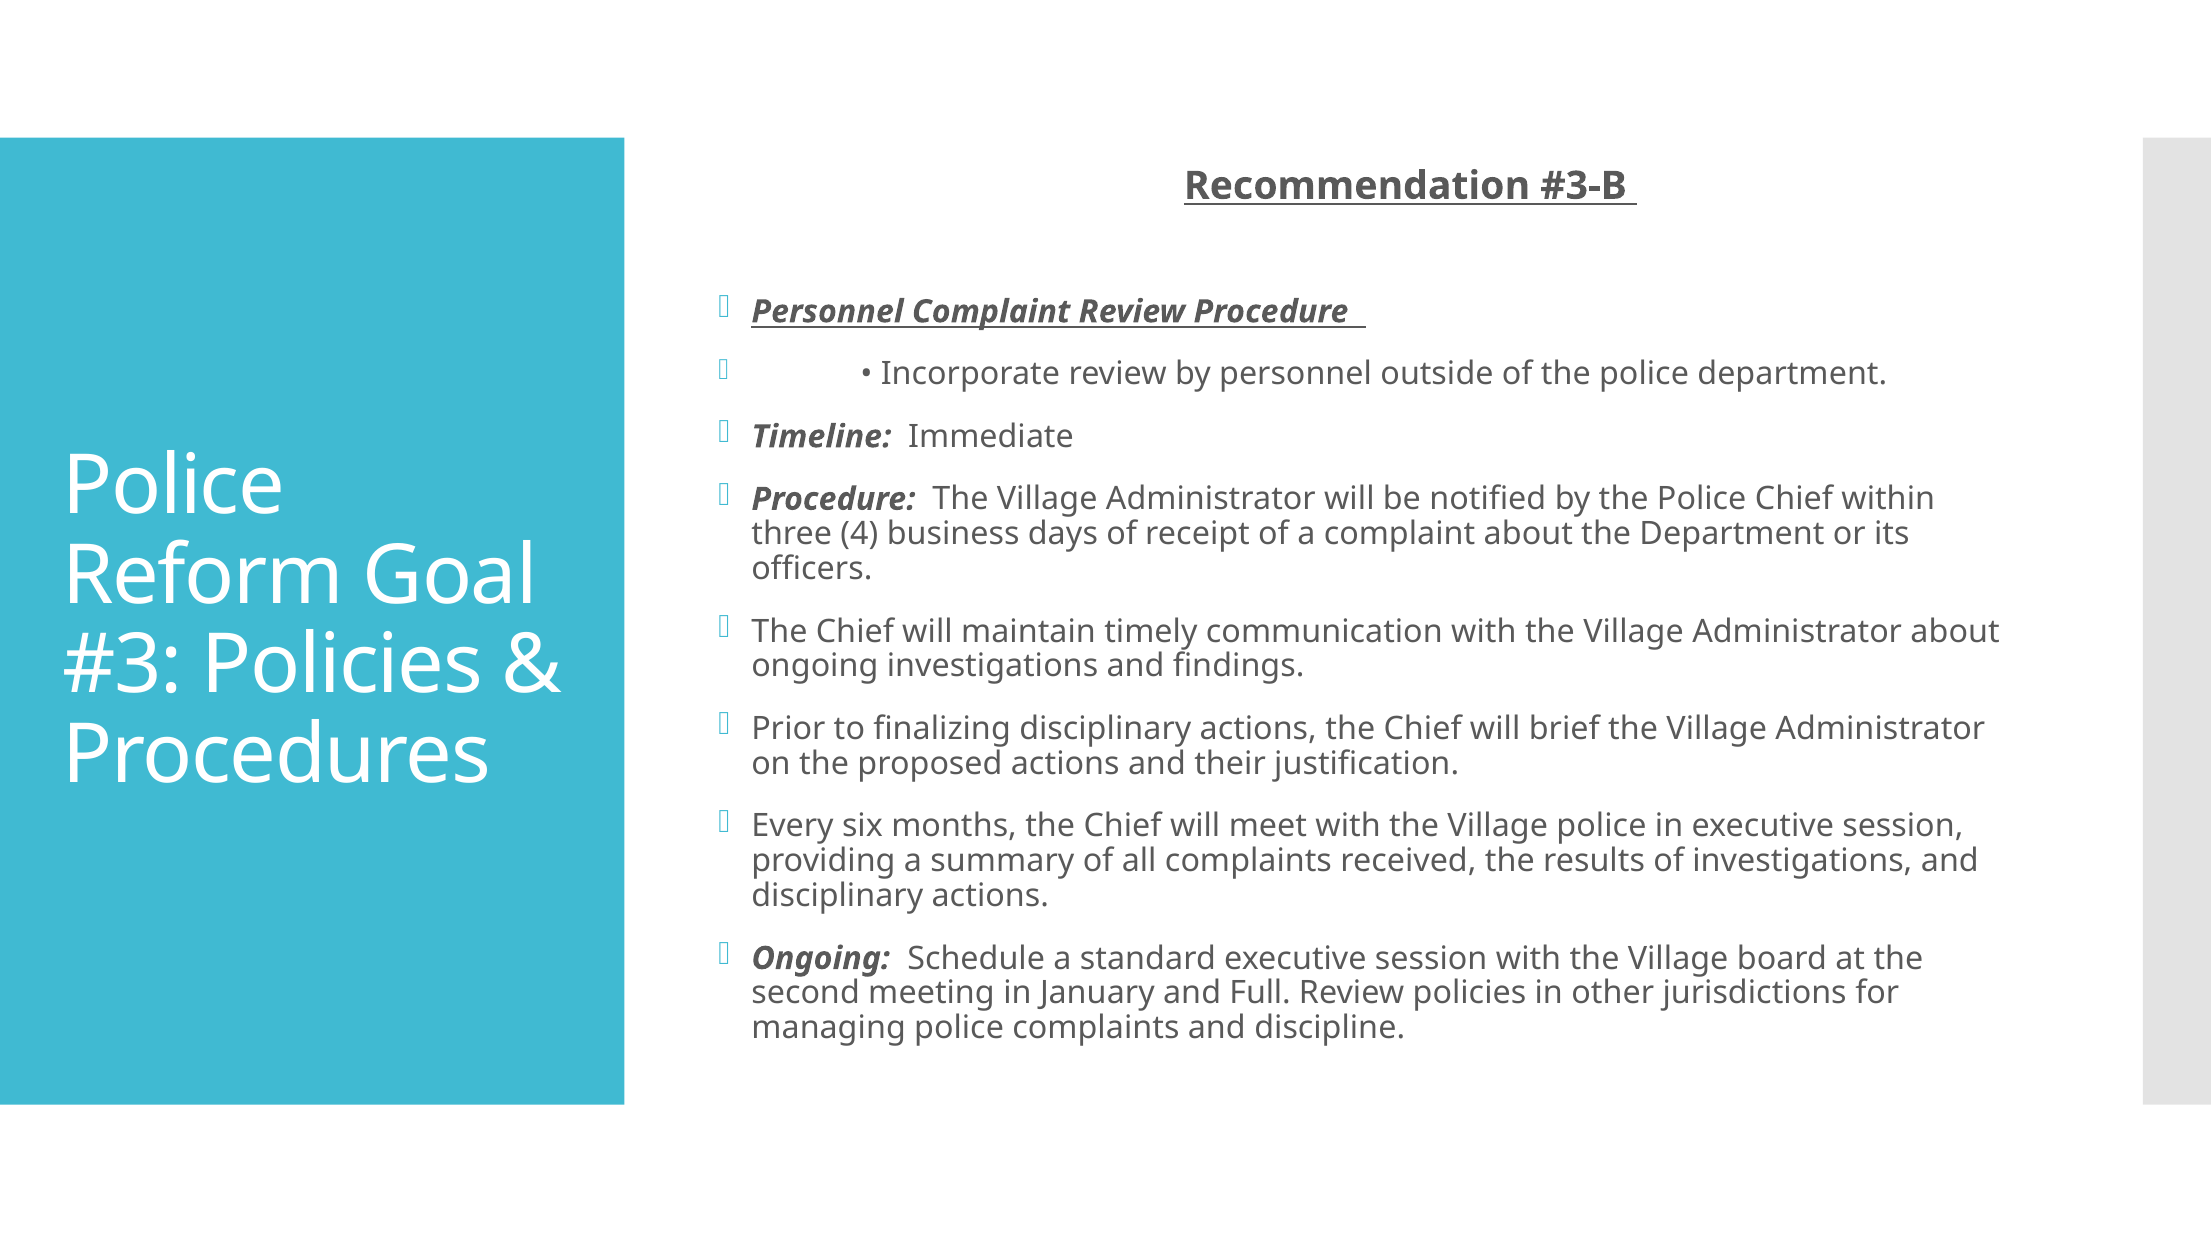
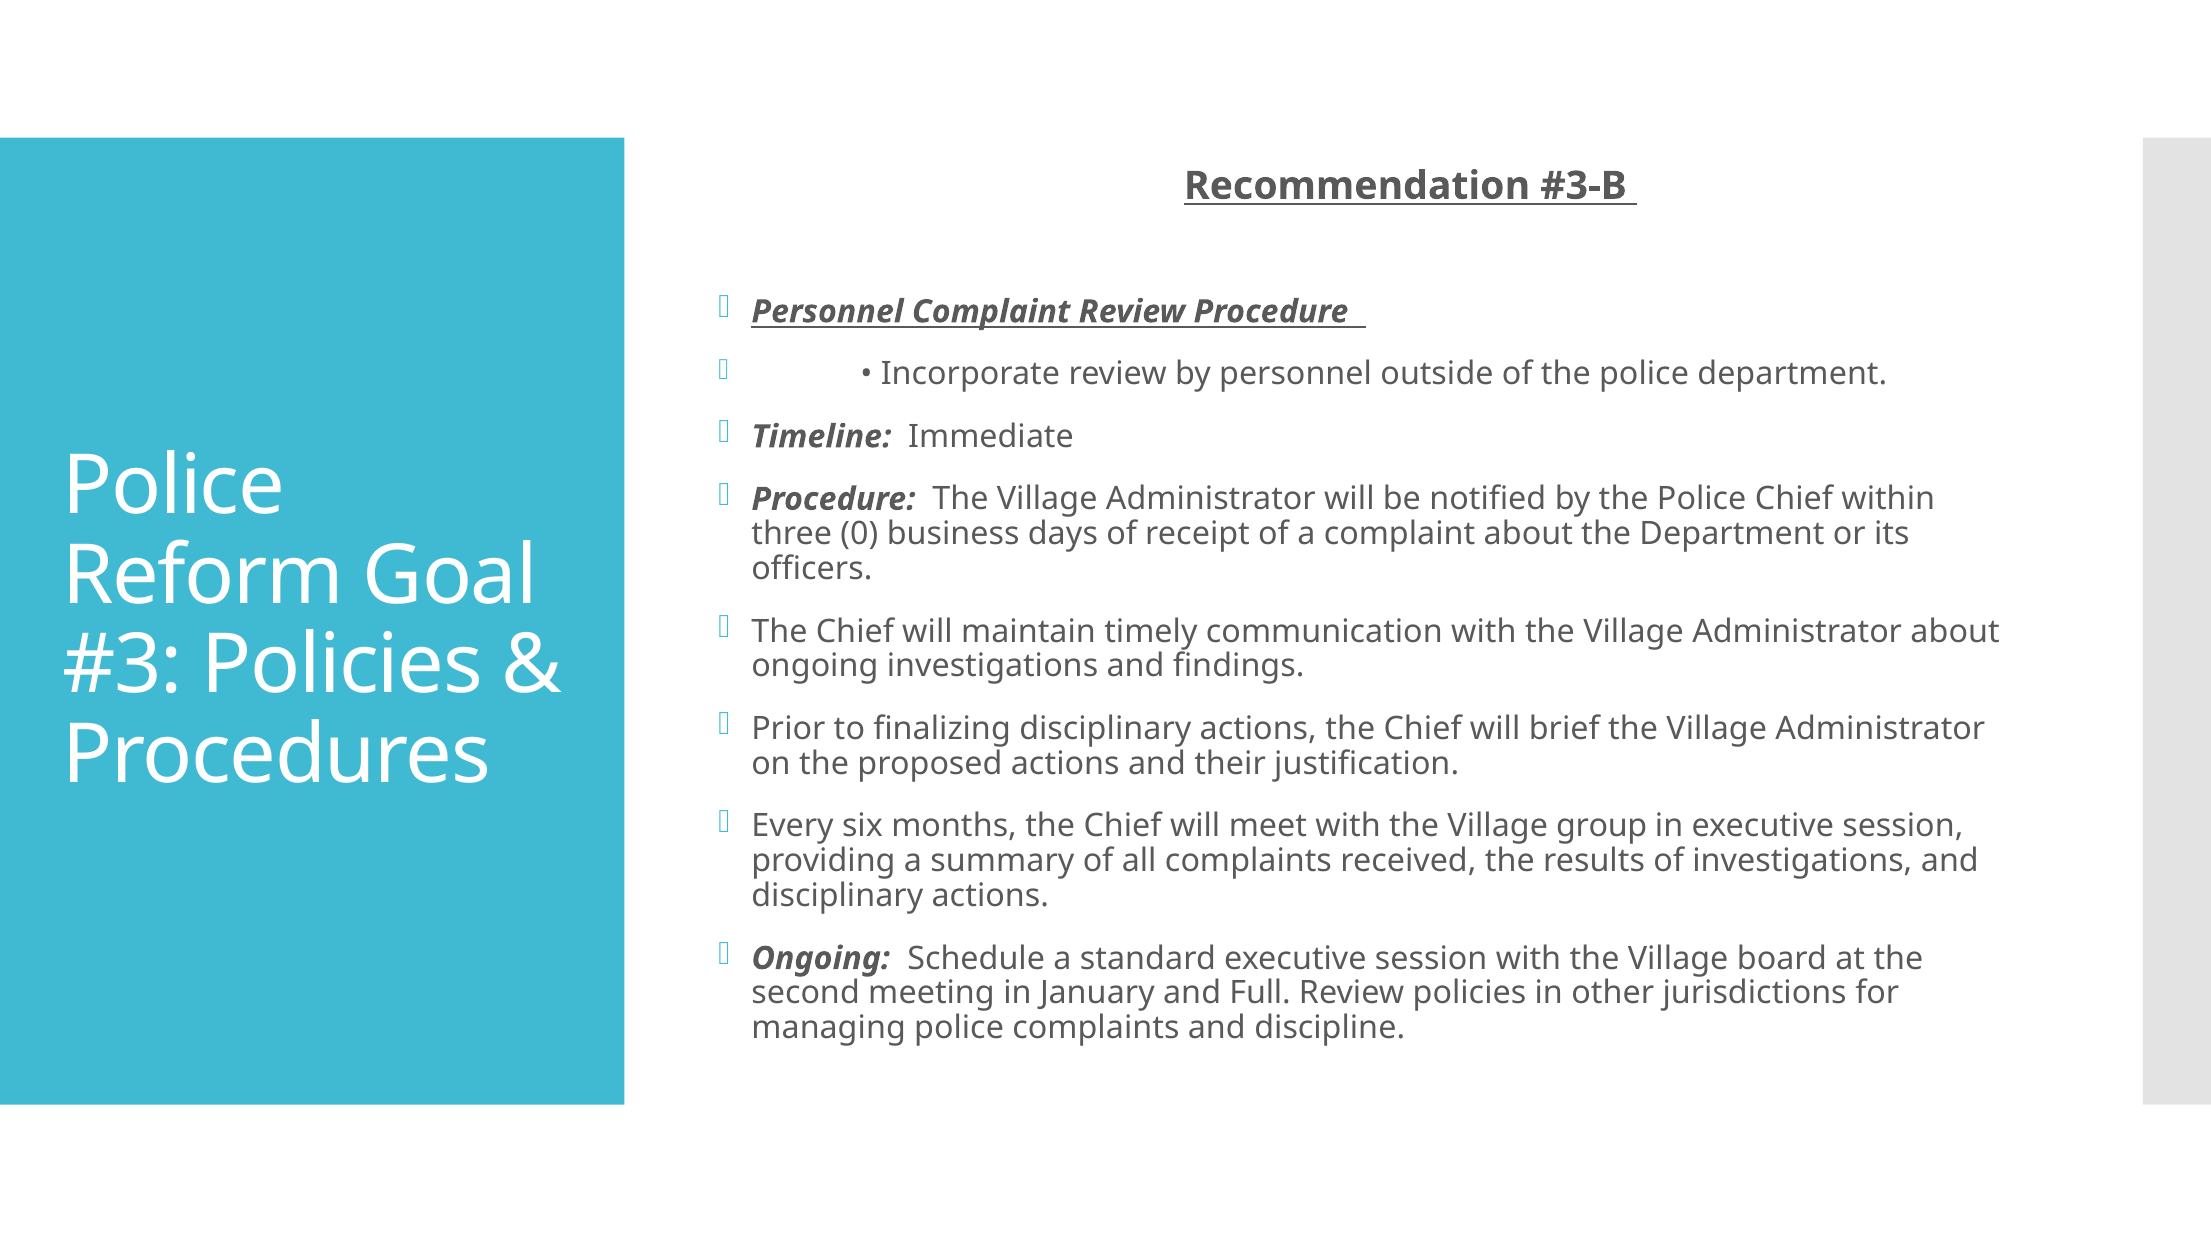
4: 4 -> 0 (859, 534)
Village police: police -> group (1602, 826)
